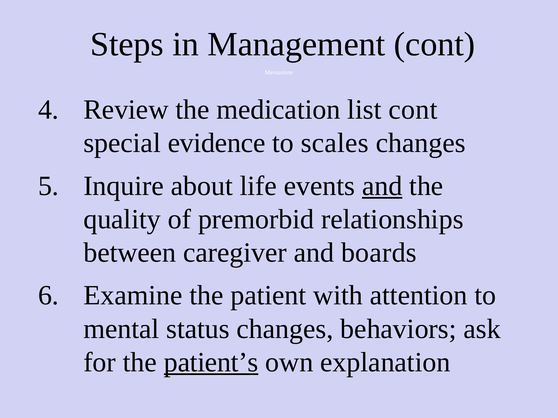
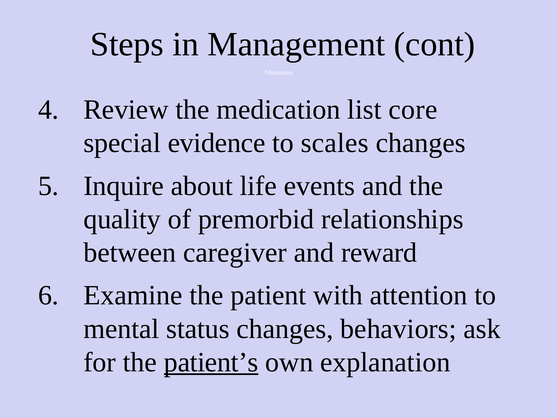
list cont: cont -> core (413, 110)
and underline: present -> none (382, 186)
boards: boards -> reward (379, 253)
